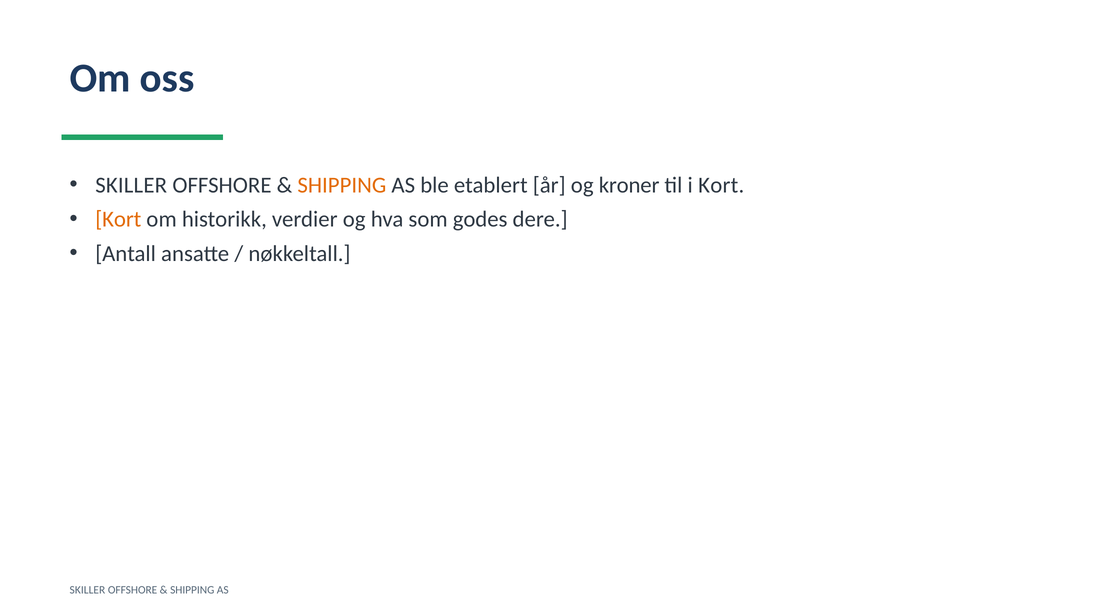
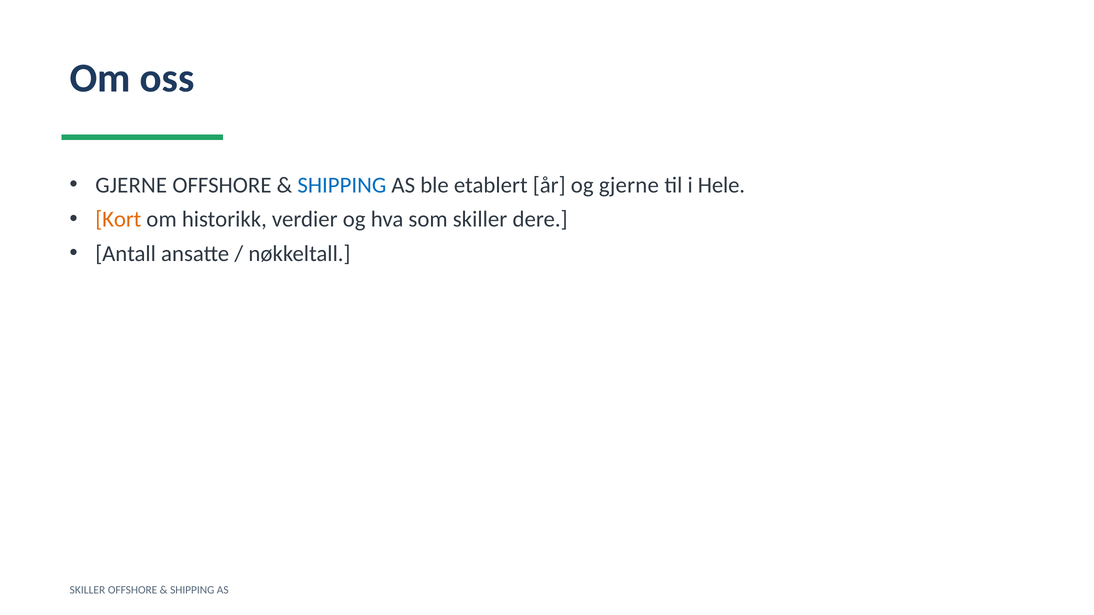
SKILLER: SKILLER -> GJERNE (131, 185)
SHIPPING colour: orange -> blue (342, 185)
og kroner: kroner -> gjerne (629, 185)
i Kort: Kort -> Hele (721, 185)
som godes: godes -> skiller (480, 219)
